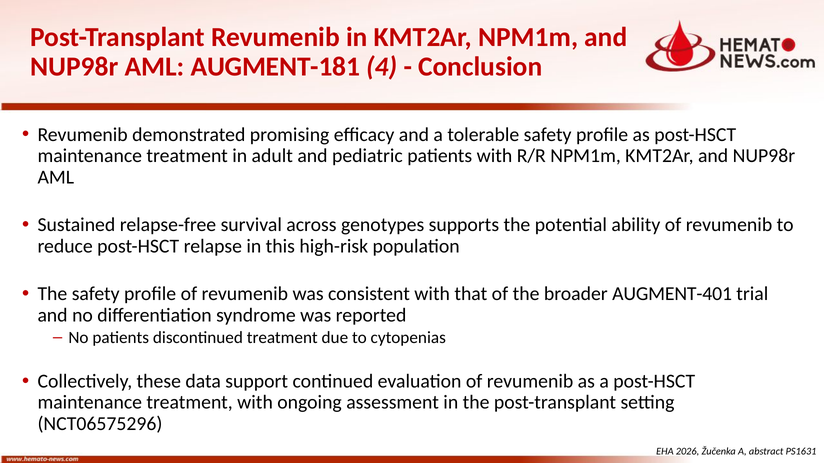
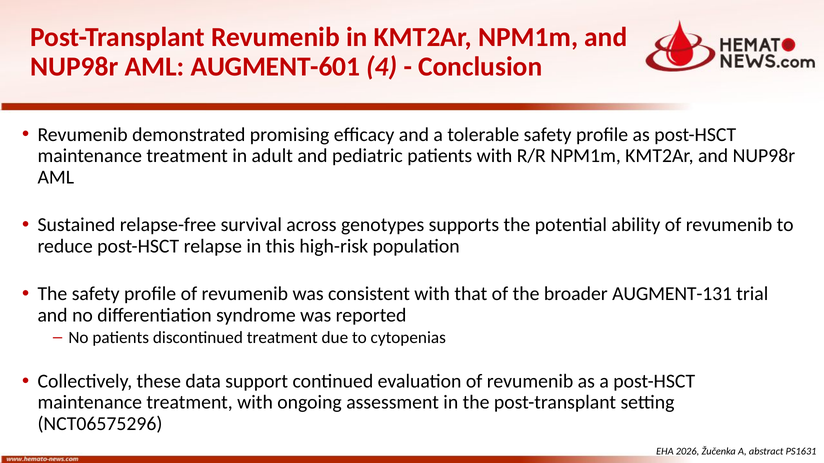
AUGMENT-181: AUGMENT-181 -> AUGMENT-601 (275, 67)
AUGMENT-401: AUGMENT-401 -> AUGMENT-131 (672, 294)
